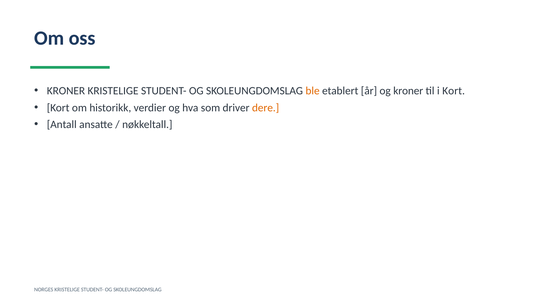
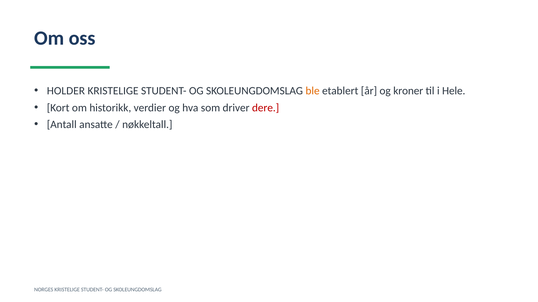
KRONER: KRONER -> HOLDER (66, 91)
i Kort: Kort -> Hele (454, 91)
dere colour: orange -> red (266, 108)
